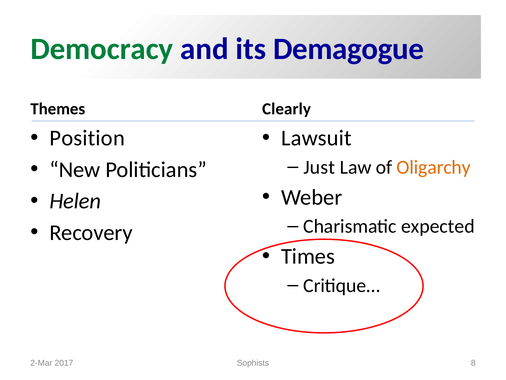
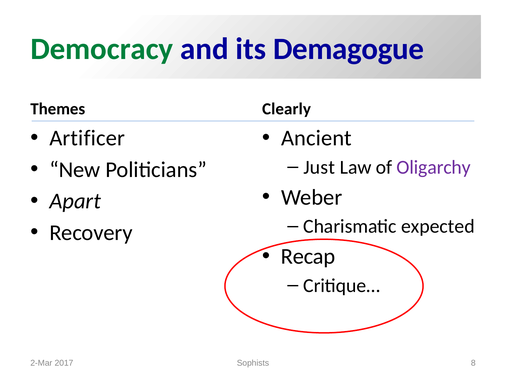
Position: Position -> Artificer (87, 138)
Lawsuit: Lawsuit -> Ancient (316, 138)
Oligarchy colour: orange -> purple (434, 167)
Helen: Helen -> Apart (75, 201)
Times: Times -> Recap (308, 256)
